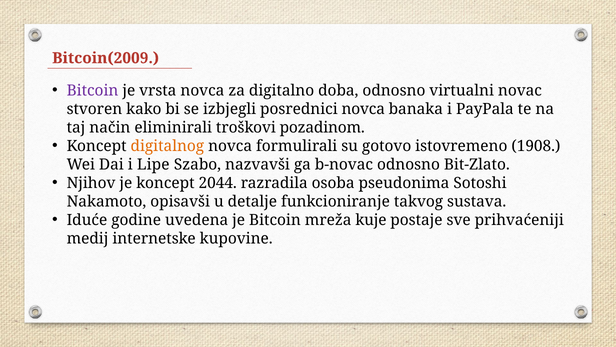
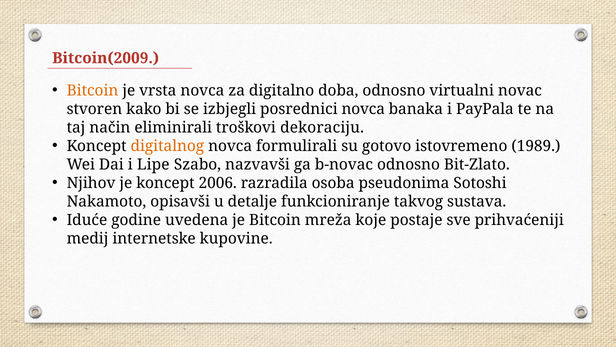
Bitcoin colour: purple -> orange (93, 90)
pozadinom: pozadinom -> dekoraciju (322, 127)
1908: 1908 -> 1989 (536, 146)
2044: 2044 -> 2006 (218, 183)
kuje: kuje -> koje (371, 220)
